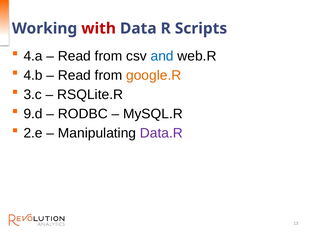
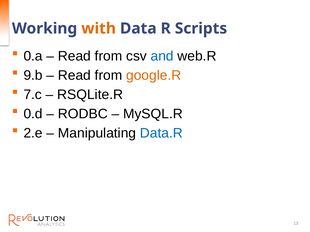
with colour: red -> orange (99, 28)
4.a: 4.a -> 0.a (33, 56)
4.b: 4.b -> 9.b (33, 75)
3.c: 3.c -> 7.c (33, 95)
9.d: 9.d -> 0.d (33, 114)
Data.R colour: purple -> blue (161, 133)
